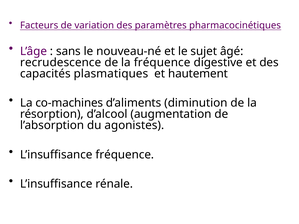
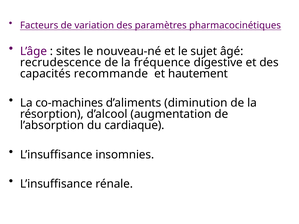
sans: sans -> sites (68, 51)
plasmatiques: plasmatiques -> recommande (111, 74)
agonistes: agonistes -> cardiaque (134, 125)
L’insuffisance fréquence: fréquence -> insomnies (125, 155)
